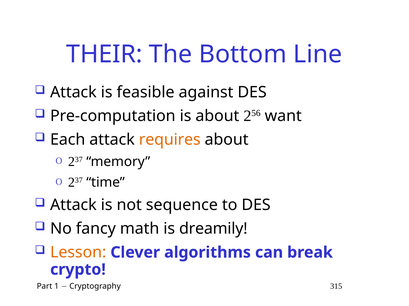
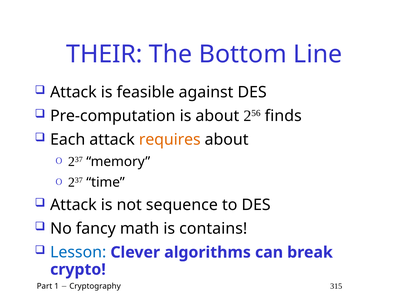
want: want -> finds (283, 116)
dreamily: dreamily -> contains (213, 229)
Lesson colour: orange -> blue (78, 253)
